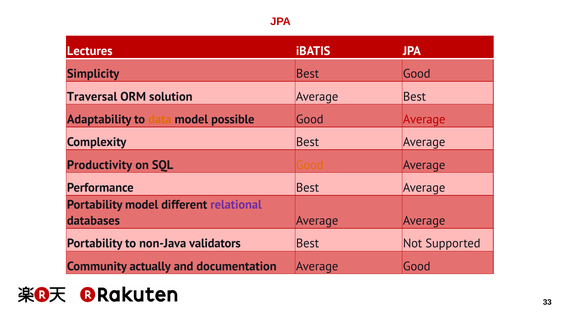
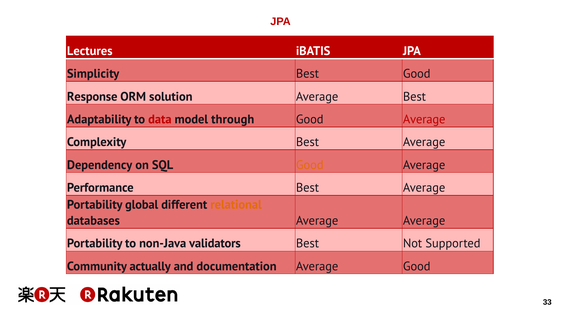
Traversal: Traversal -> Response (92, 96)
data colour: orange -> red (160, 119)
possible: possible -> through (233, 119)
Productivity: Productivity -> Dependency (100, 165)
Portability model: model -> global (142, 204)
relational colour: purple -> orange (236, 204)
